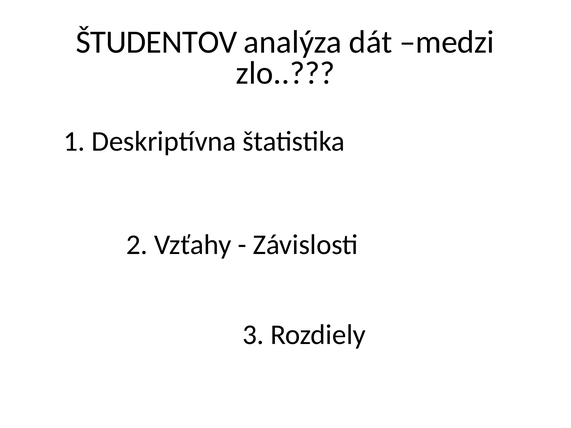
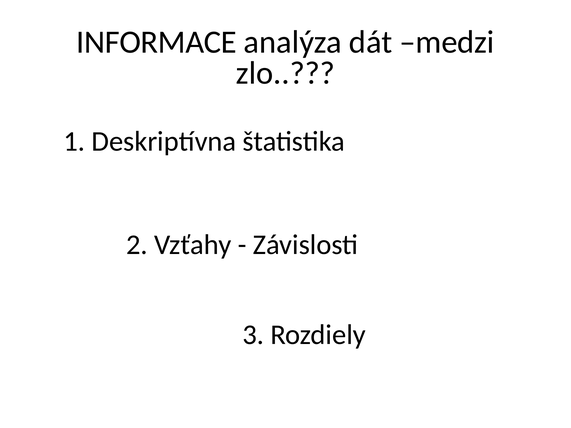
ŠTUDENTOV: ŠTUDENTOV -> INFORMACE (156, 42)
